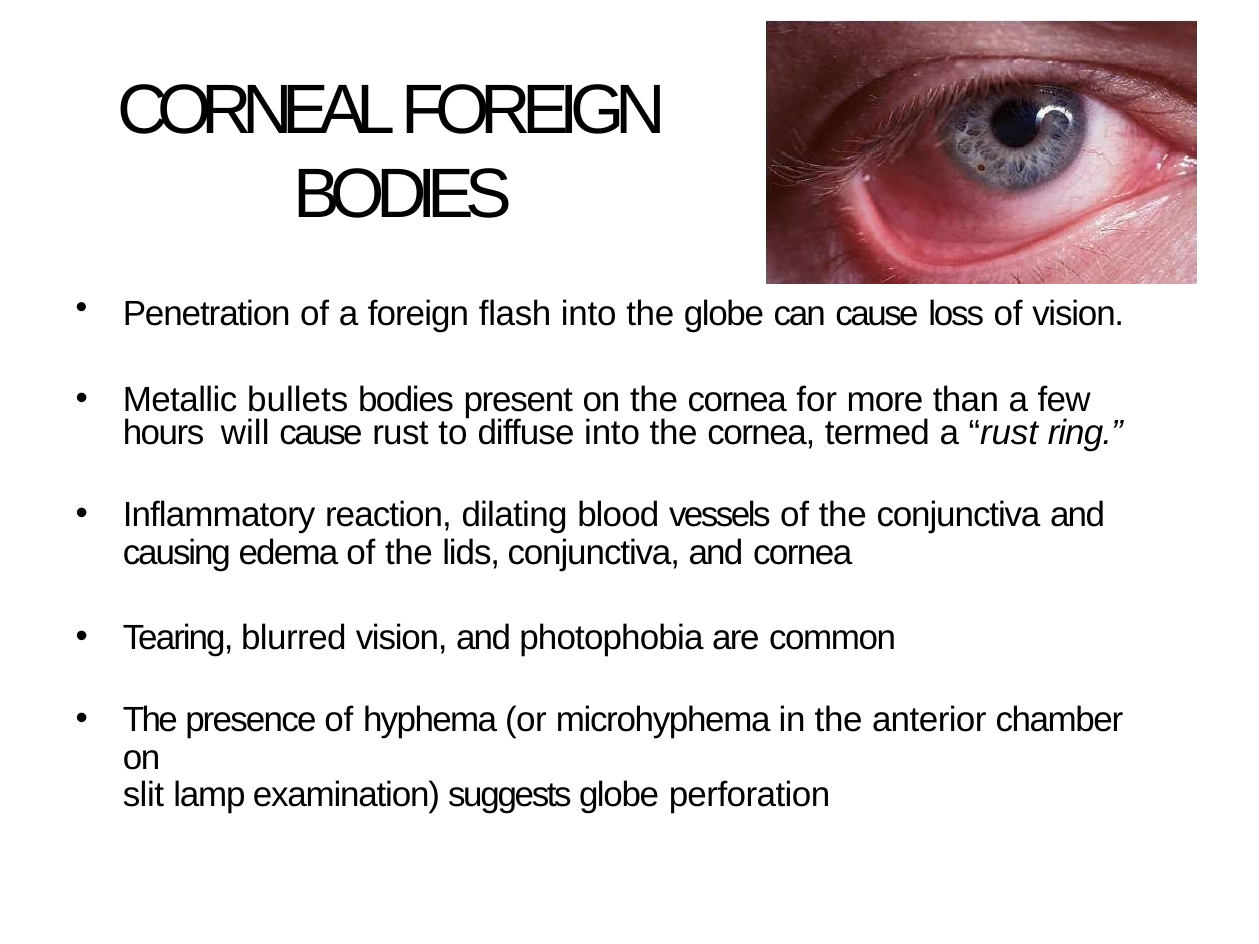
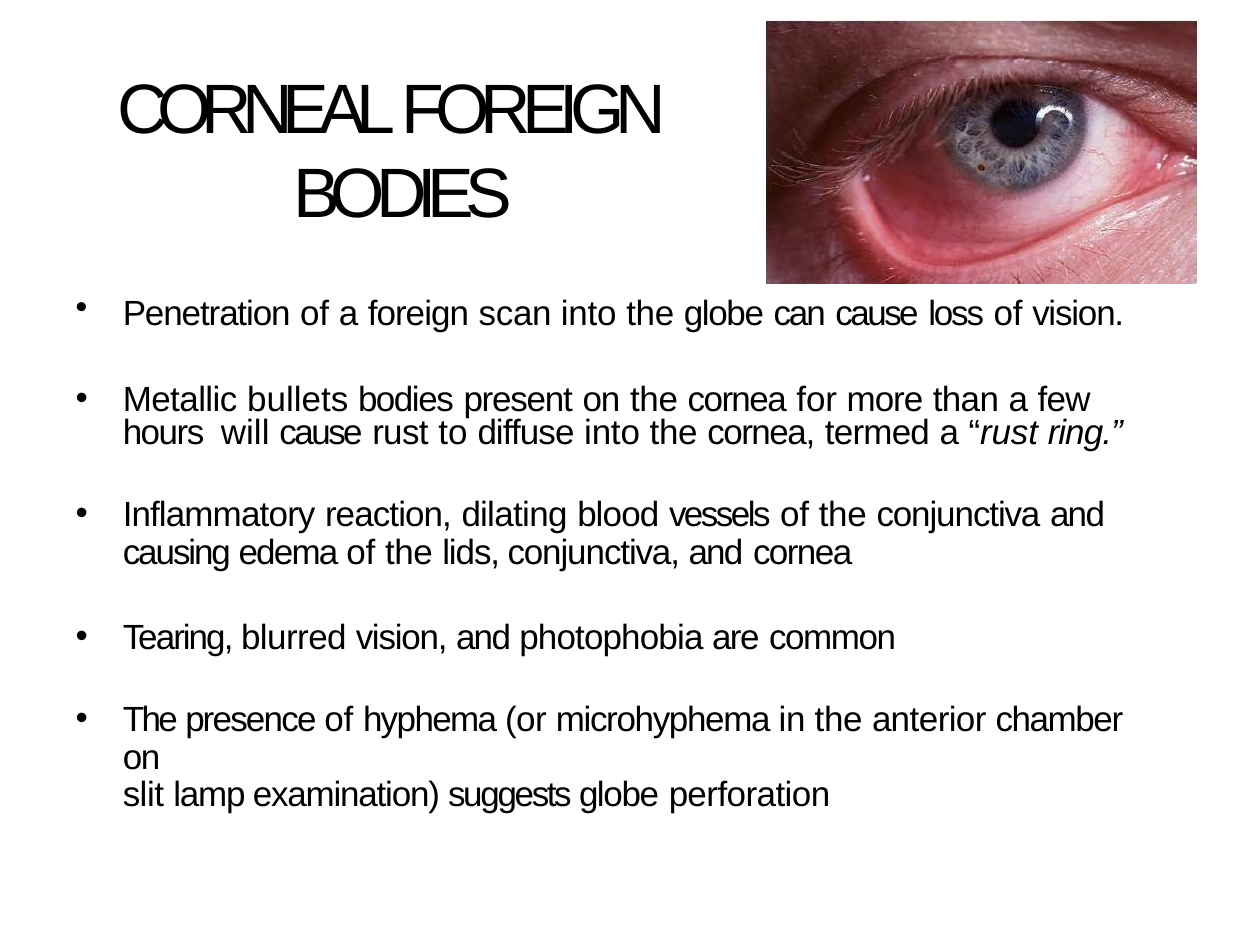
flash: flash -> scan (515, 314)
